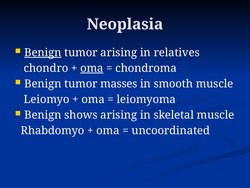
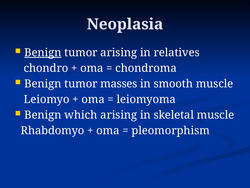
oma underline: present -> none (92, 68)
shows: shows -> which (81, 115)
uncoordinated: uncoordinated -> pleomorphism (171, 130)
